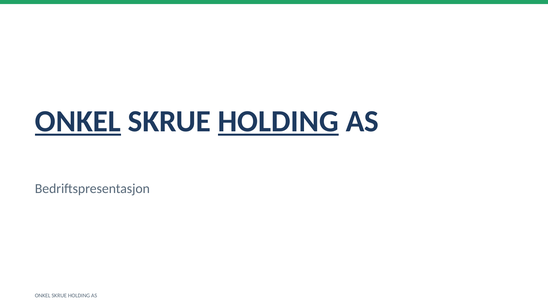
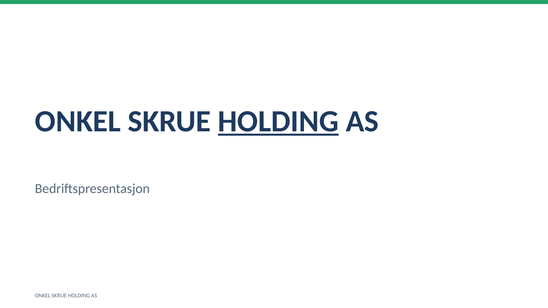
ONKEL underline: present -> none (78, 122)
